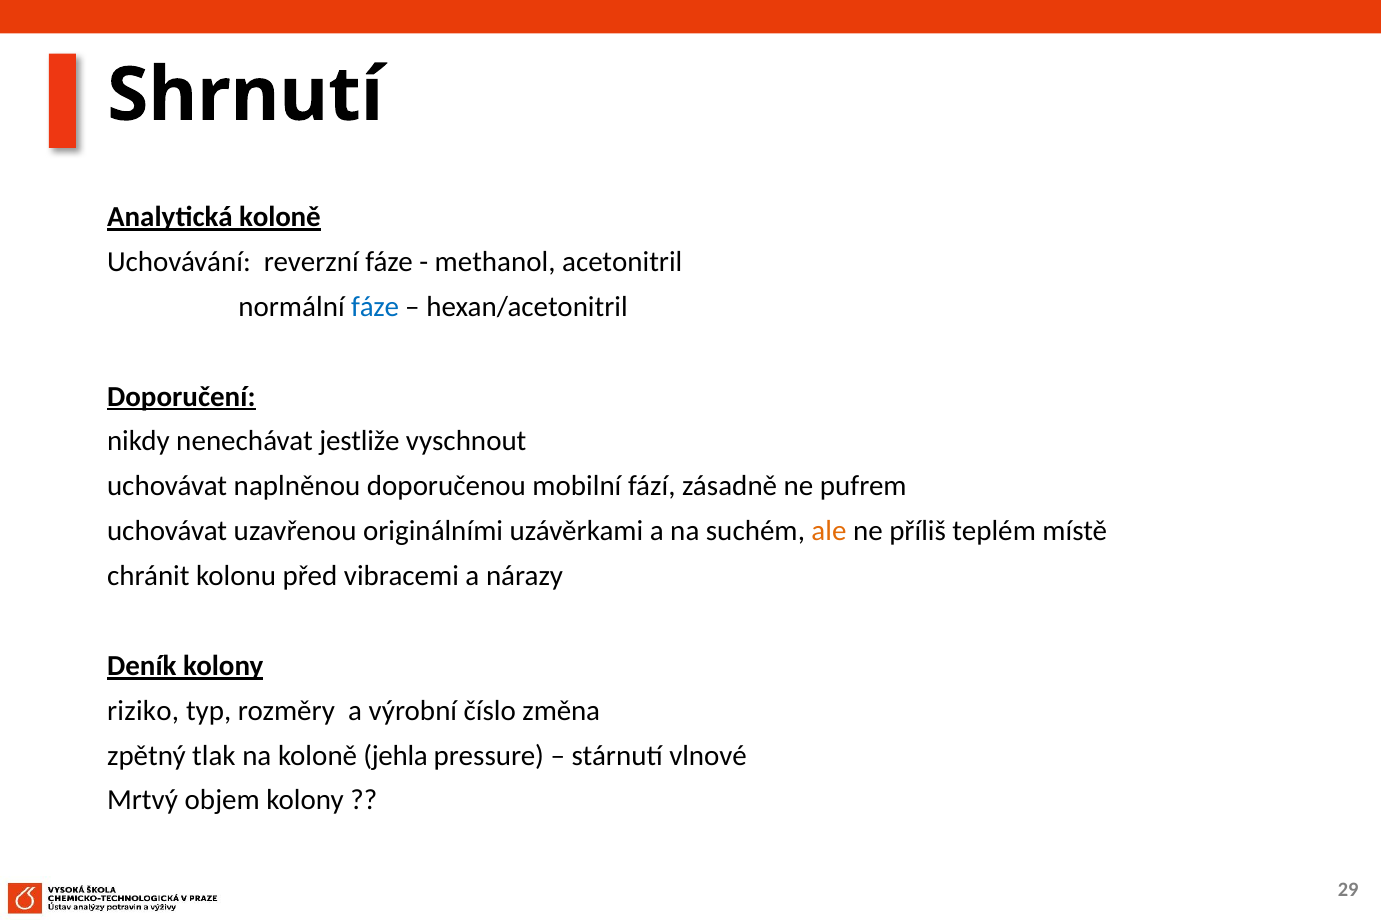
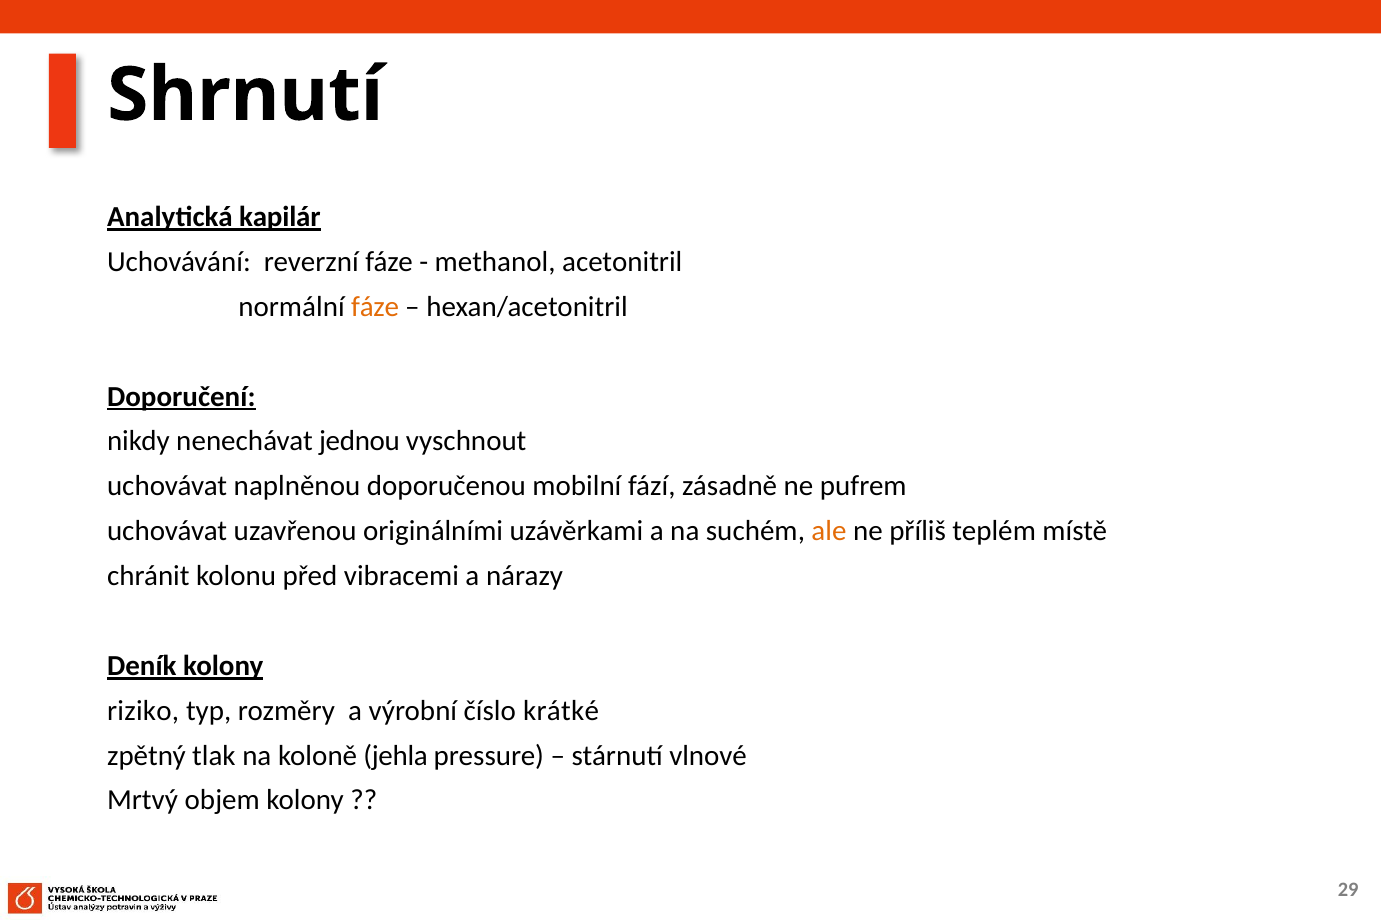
Analytická koloně: koloně -> kapilár (280, 217)
fáze colour: blue -> orange (375, 307)
jestliže: jestliže -> jednou (359, 442)
změna: změna -> krátké (561, 711)
